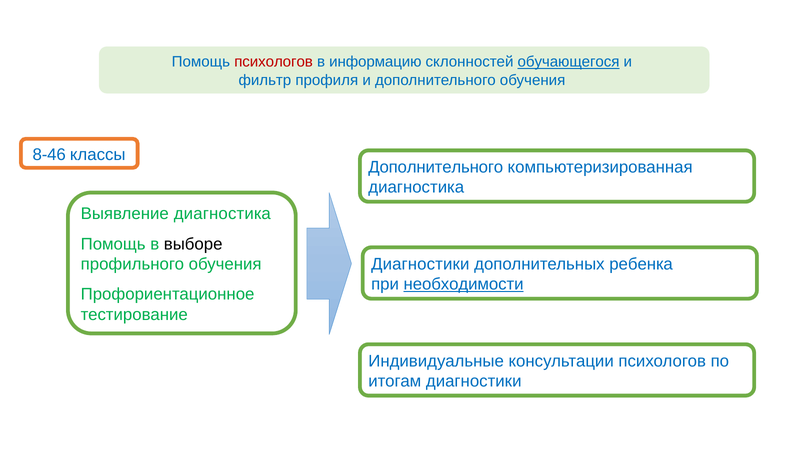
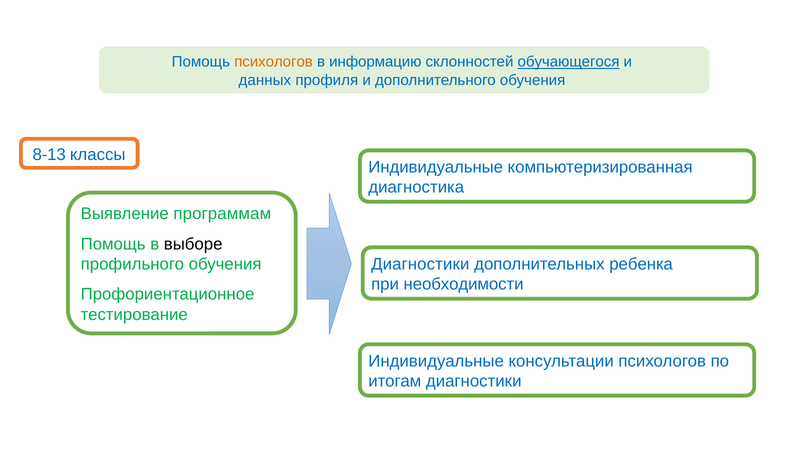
психологов colour: red -> orange (274, 62)
фильтр: фильтр -> данных (265, 80)
8-46: 8-46 -> 8-13 (49, 154)
Дополнительного: Дополнительного -> Индивидуальные (436, 167)
Выявление диагностика: диагностика -> программам (222, 213)
необходимости underline: present -> none (464, 284)
